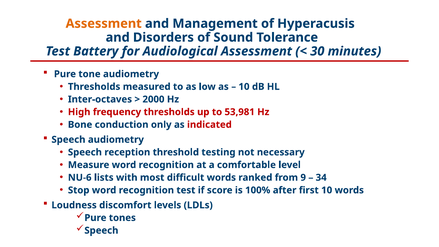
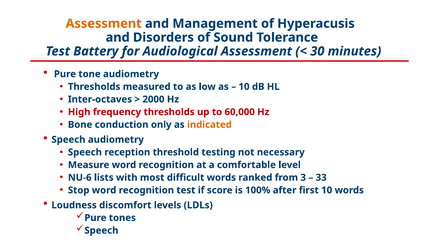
53,981: 53,981 -> 60,000 (240, 112)
indicated colour: red -> orange (209, 125)
9: 9 -> 3 (303, 178)
34: 34 -> 33 (321, 178)
